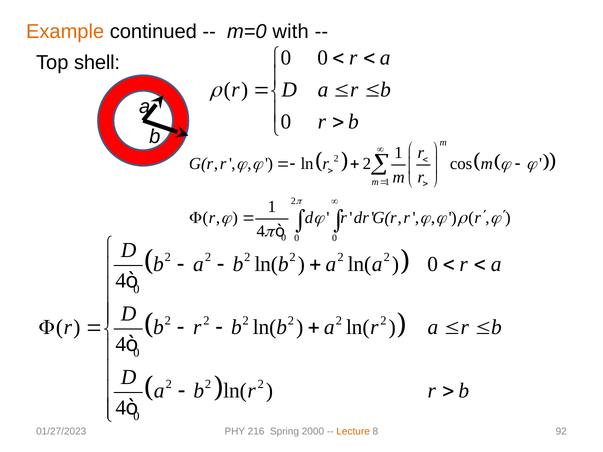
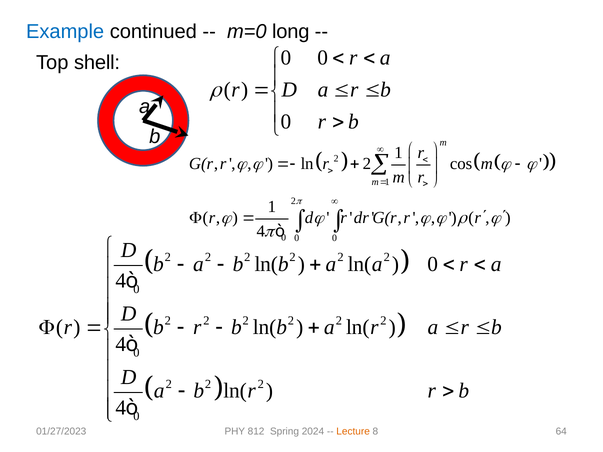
Example colour: orange -> blue (65, 31)
with: with -> long (291, 31)
216: 216 -> 812 (256, 432)
2000: 2000 -> 2024 (313, 432)
92: 92 -> 64 (561, 432)
